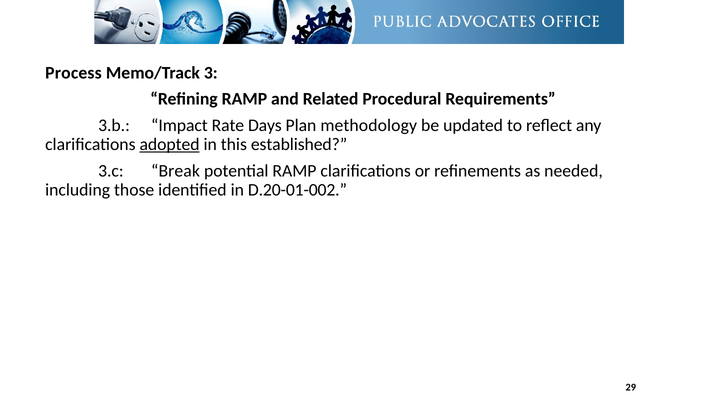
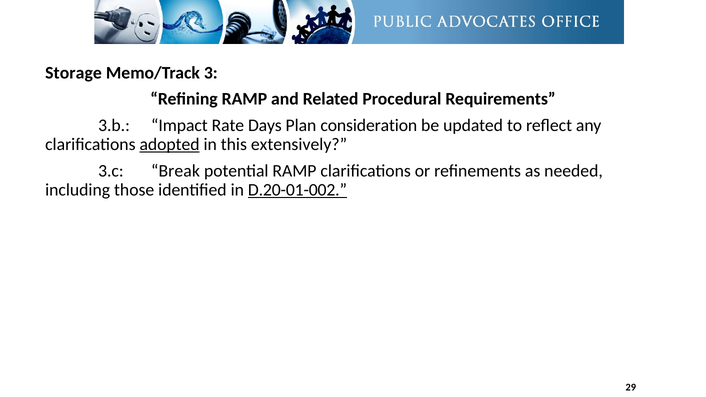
Process: Process -> Storage (74, 73)
methodology: methodology -> consideration (369, 126)
established: established -> extensively (299, 145)
D.20-01-002 underline: none -> present (297, 190)
